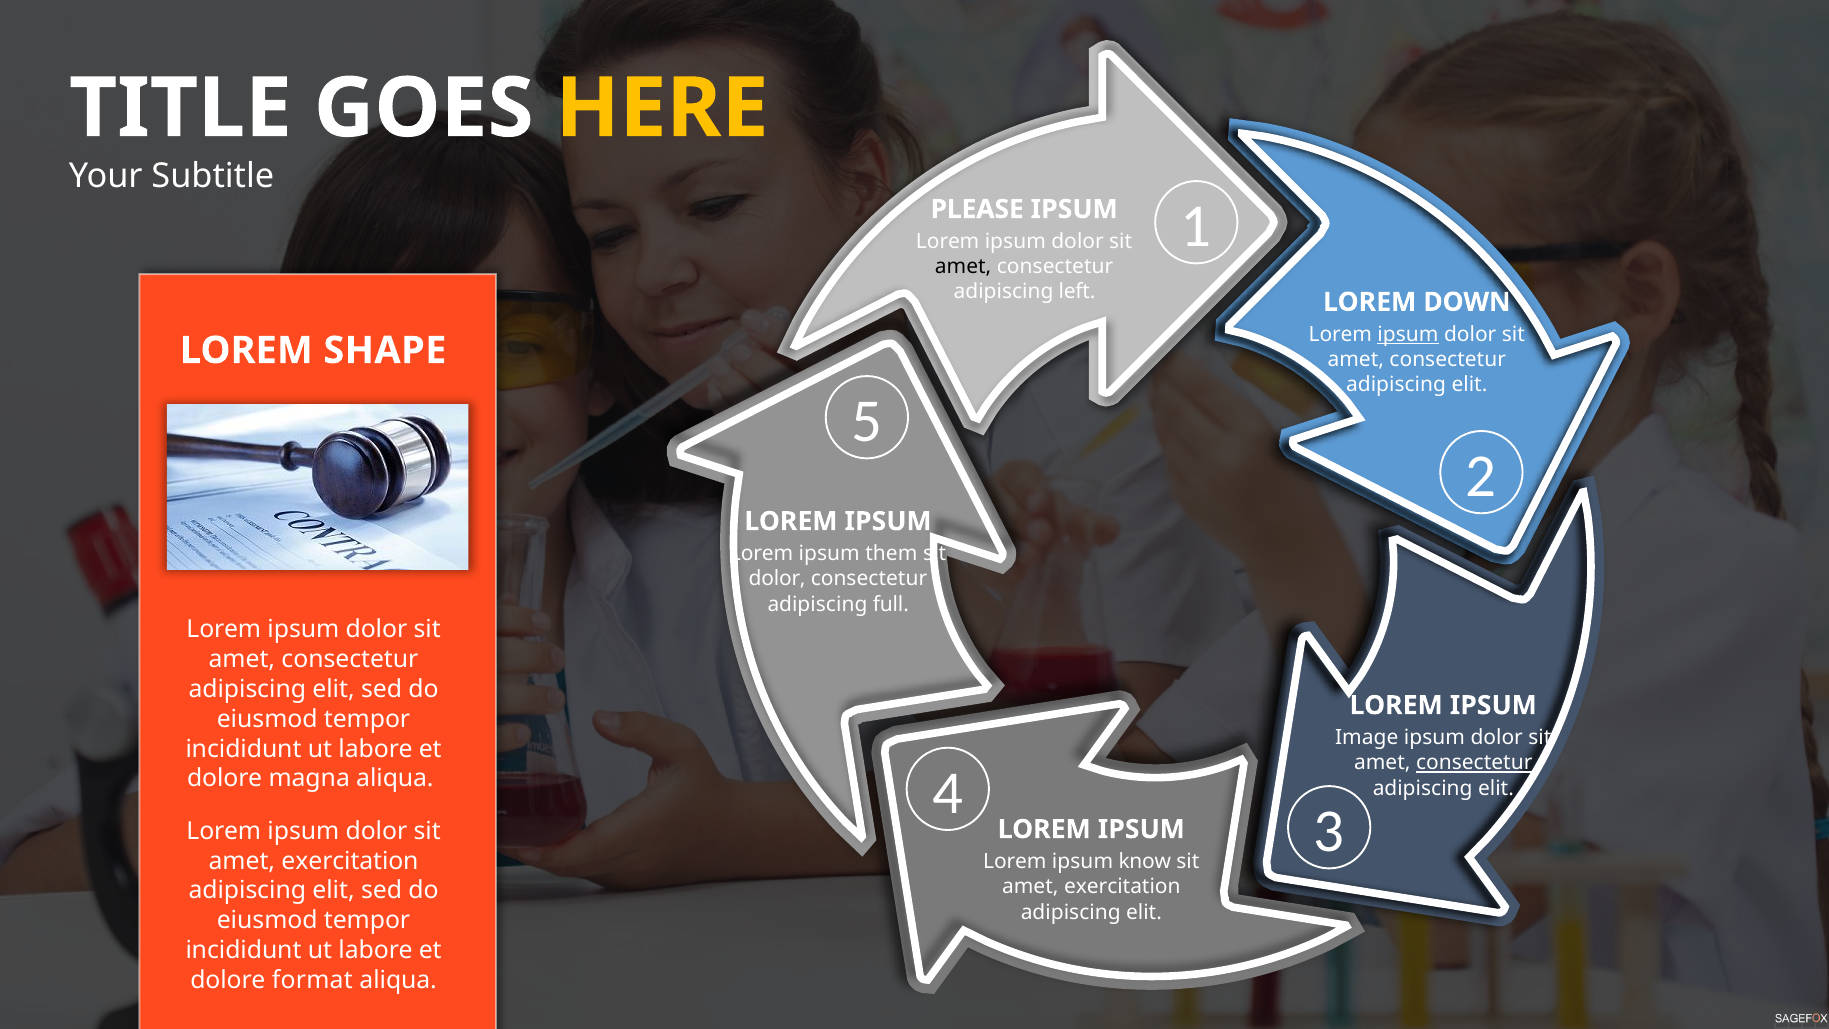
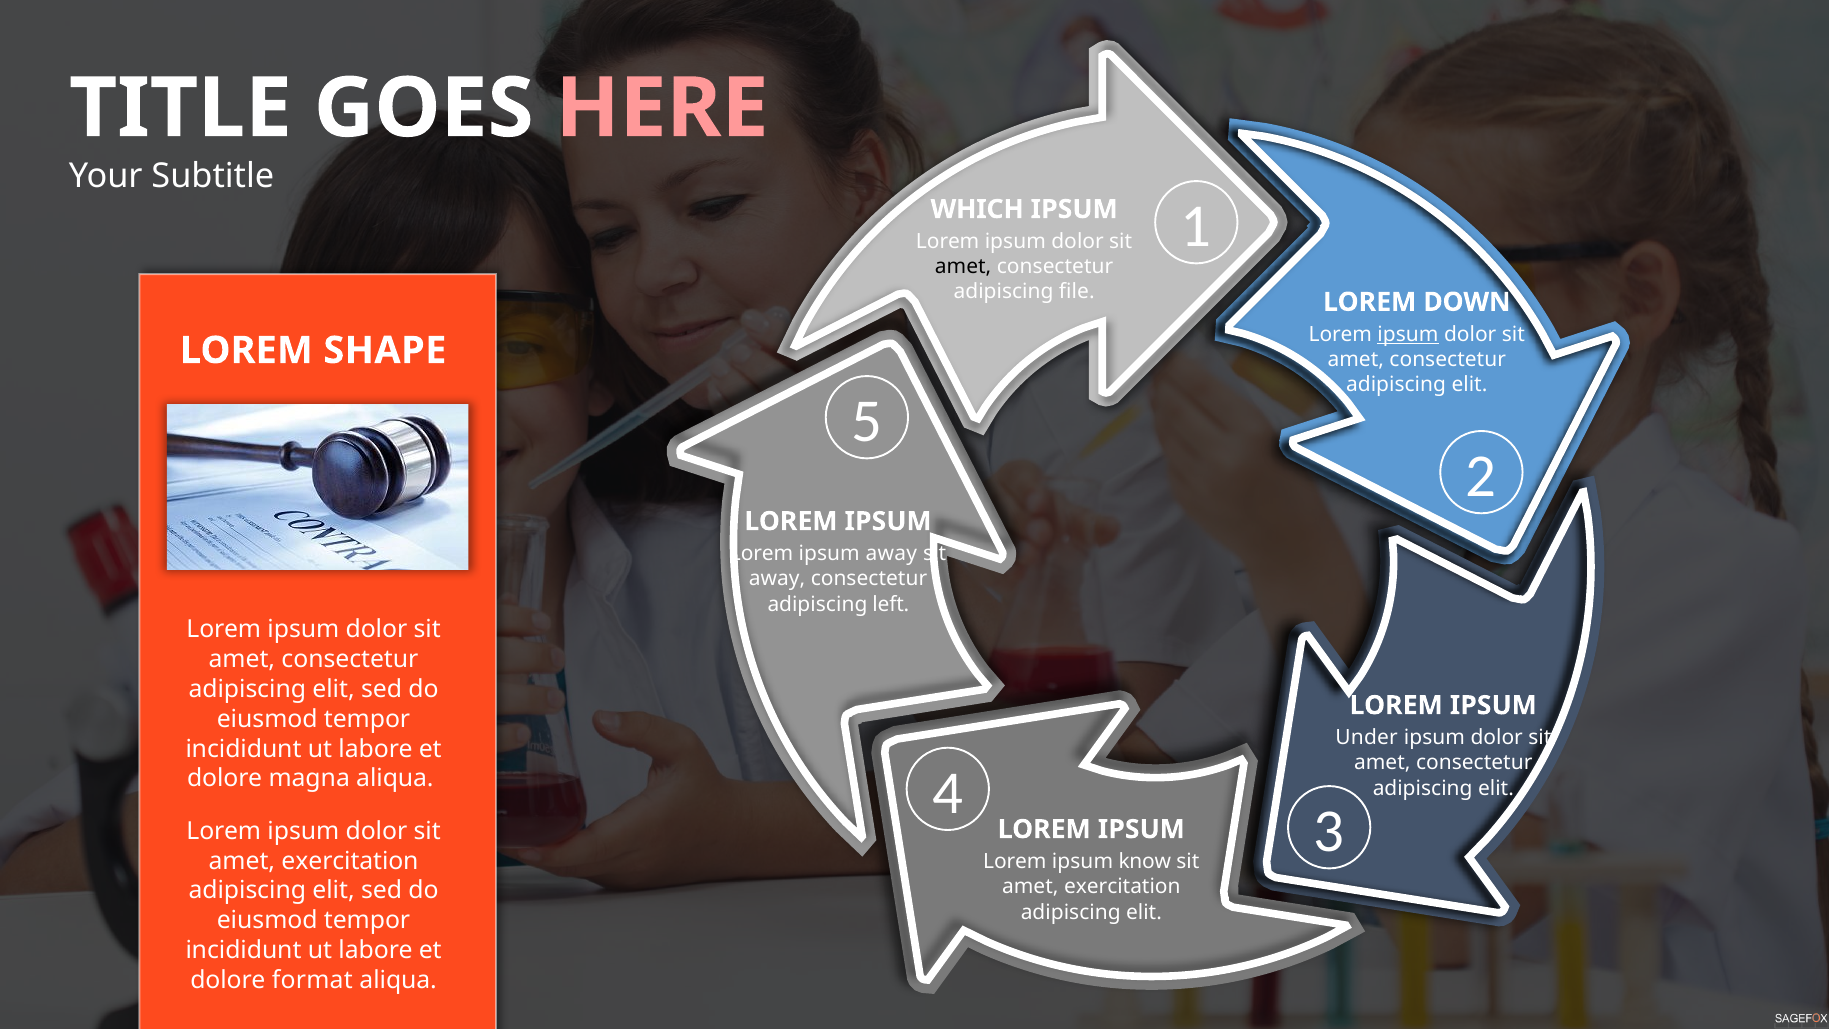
HERE colour: yellow -> pink (662, 109)
PLEASE: PLEASE -> WHICH (977, 209)
left: left -> file (1077, 292)
ipsum them: them -> away (891, 554)
dolor: dolor -> away (777, 579)
full: full -> left (891, 604)
Image: Image -> Under (1367, 738)
consectetur underline: present -> none (1474, 763)
